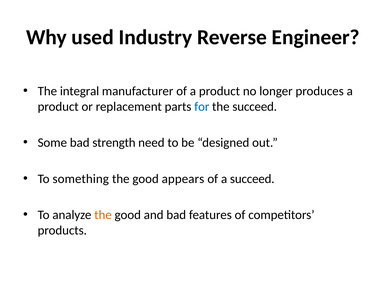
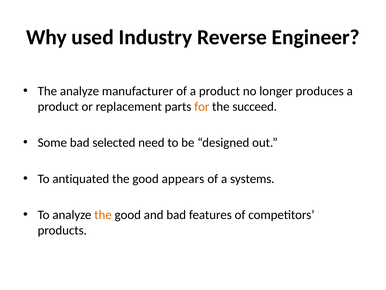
The integral: integral -> analyze (80, 91)
for colour: blue -> orange (202, 106)
strength: strength -> selected (114, 142)
something: something -> antiquated (81, 178)
a succeed: succeed -> systems (252, 178)
